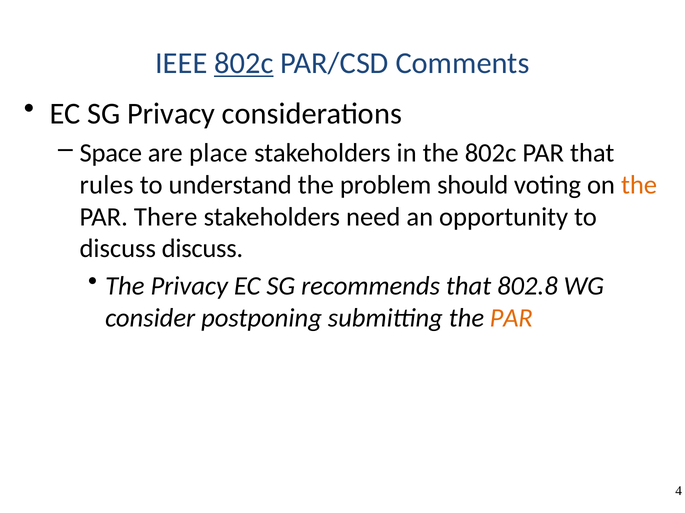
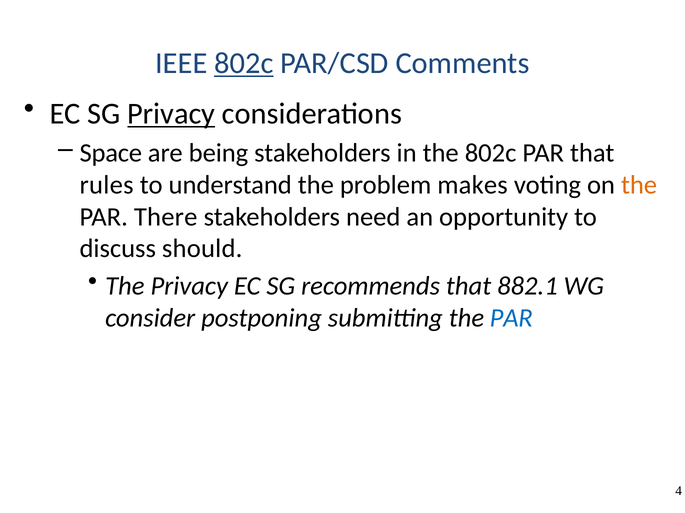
Privacy underline: none -> present (171, 114)
place: place -> being (218, 153)
should: should -> makes (473, 185)
discuss discuss: discuss -> should (202, 249)
802.8: 802.8 -> 882.1 (527, 286)
PAR colour: orange -> blue (511, 318)
